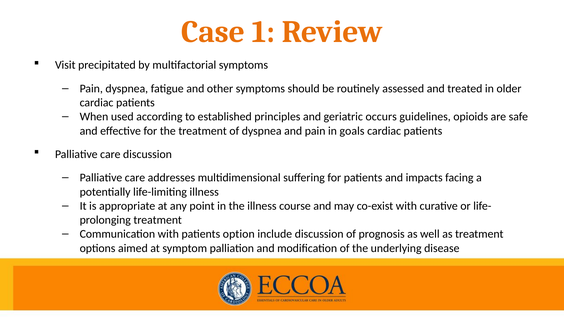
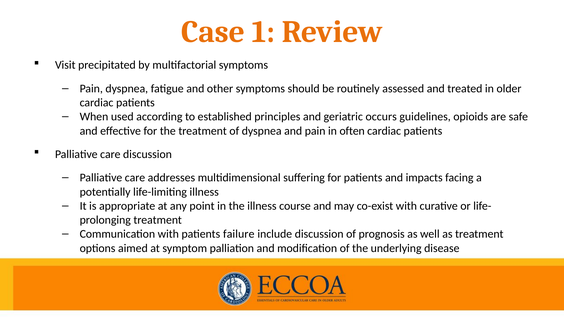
goals: goals -> often (352, 131)
option: option -> failure (239, 234)
